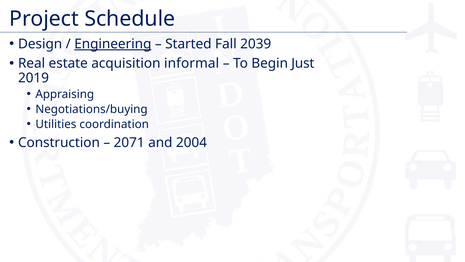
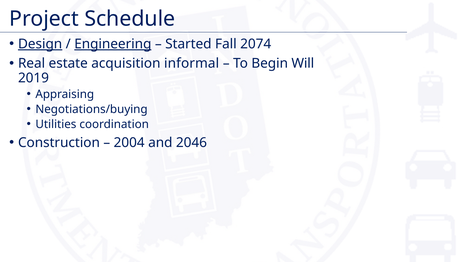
Design underline: none -> present (40, 44)
2039: 2039 -> 2074 (256, 44)
Just: Just -> Will (303, 63)
2071: 2071 -> 2004 (129, 142)
2004: 2004 -> 2046 (191, 142)
